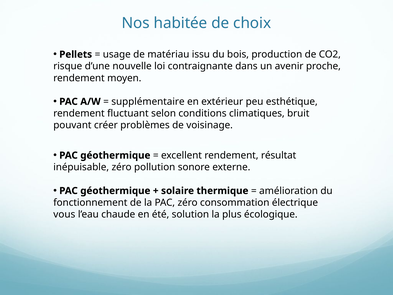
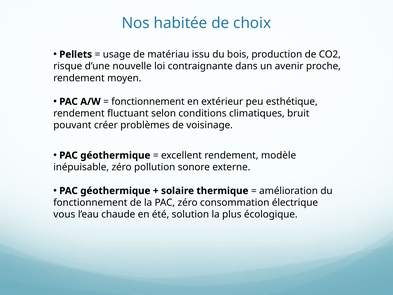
supplémentaire: supplémentaire -> fonctionnement (148, 102)
résultat: résultat -> modèle (279, 155)
